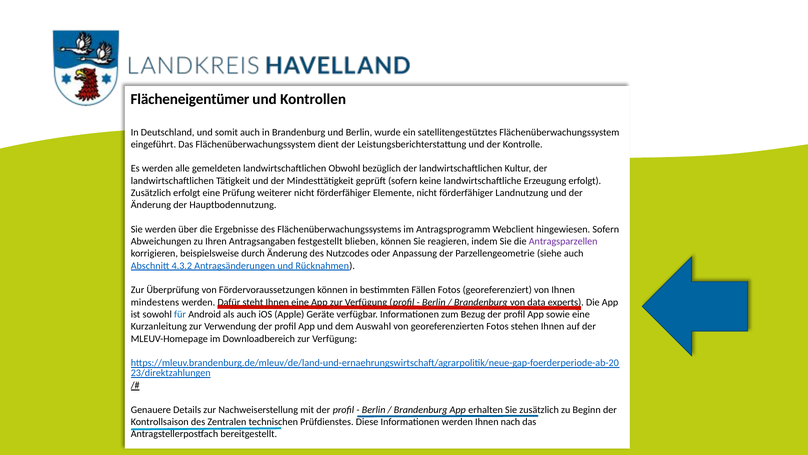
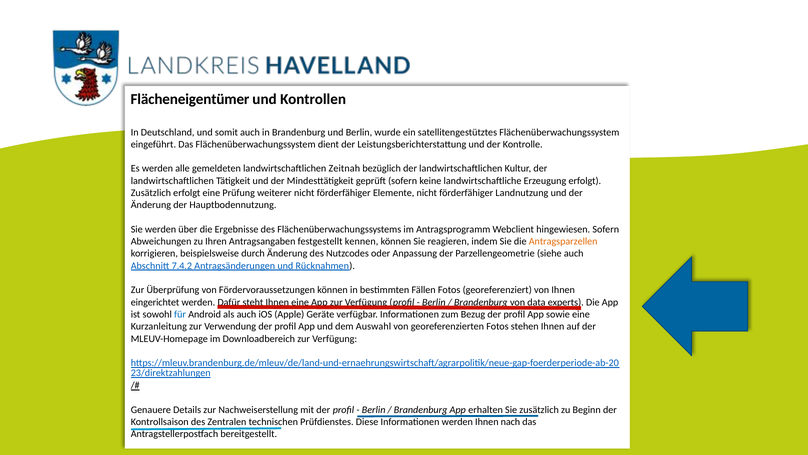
Obwohl: Obwohl -> Zeitnah (344, 168)
blieben: blieben -> kennen (362, 241)
Antragsparzellen colour: purple -> orange (563, 241)
4.3.2: 4.3.2 -> 7.4.2 (182, 265)
mindestens: mindestens -> eingerichtet (155, 302)
